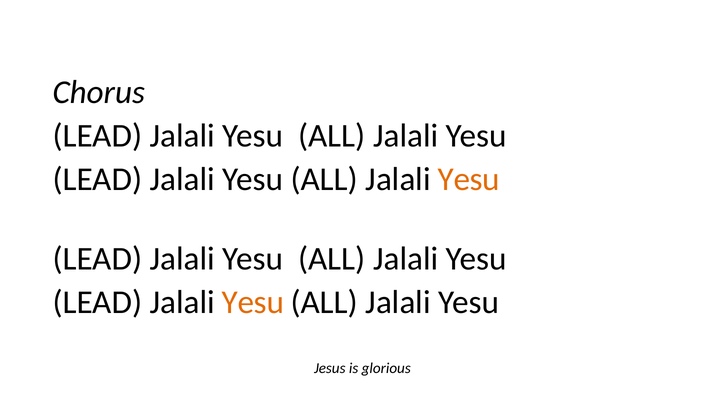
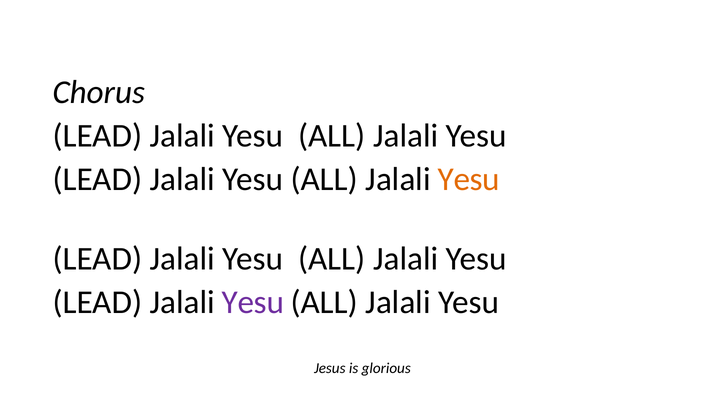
Yesu colour: orange -> purple (253, 302)
